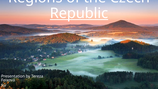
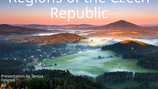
Republic underline: present -> none (79, 13)
